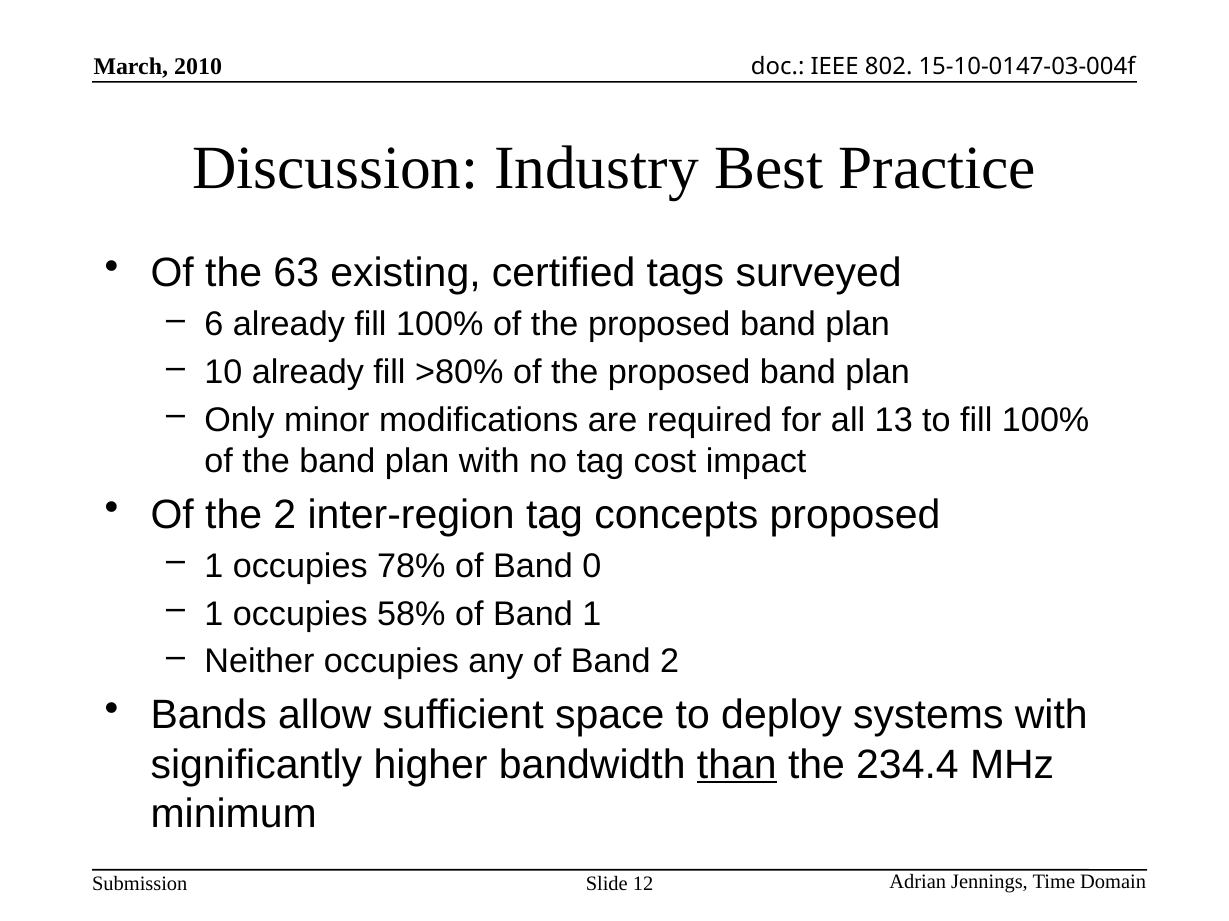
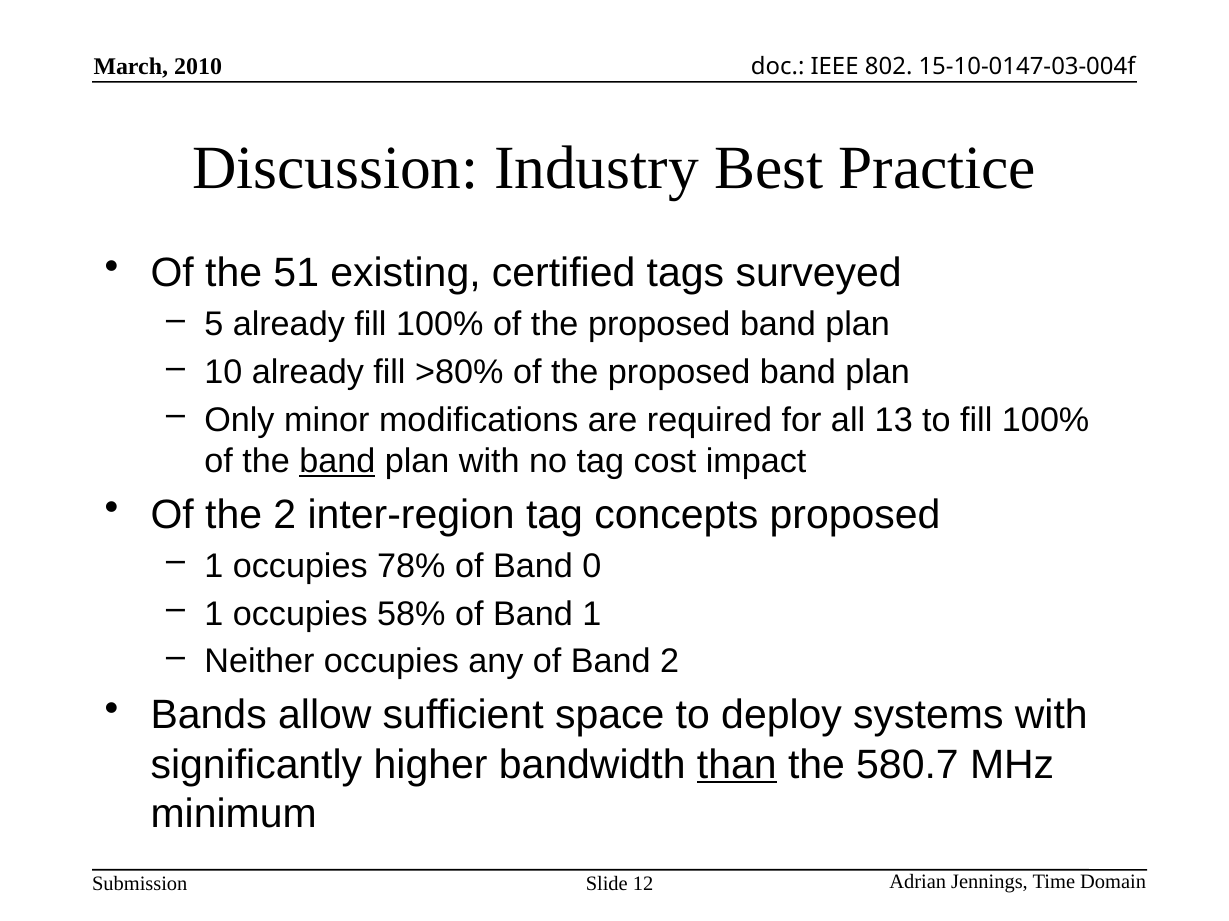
63: 63 -> 51 (296, 274)
6: 6 -> 5 (214, 325)
band underline: none -> present (337, 462)
234.4: 234.4 -> 580.7 (907, 765)
